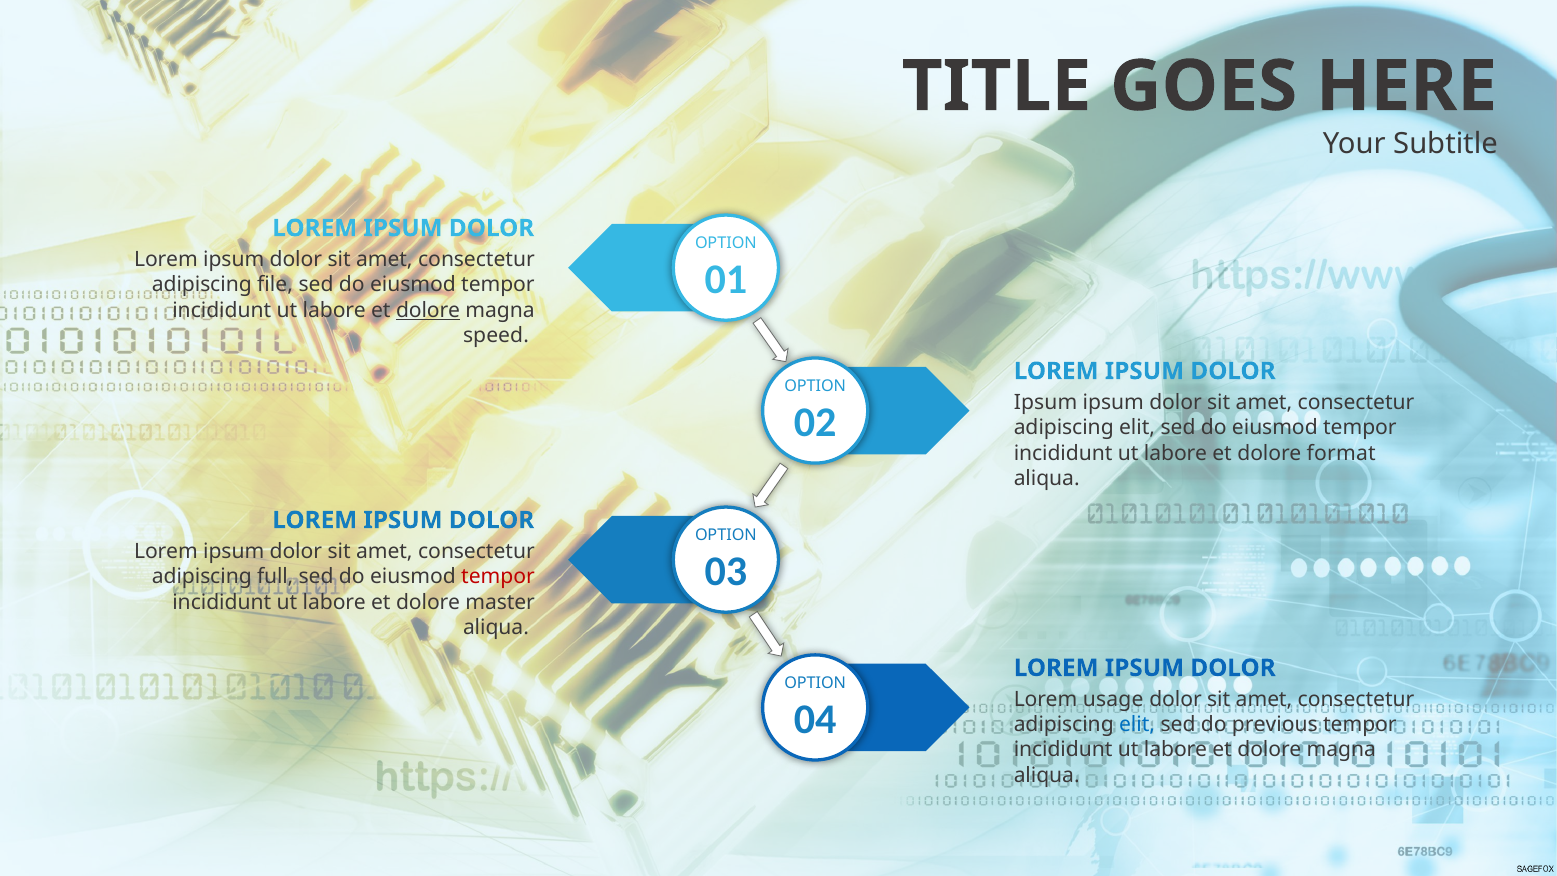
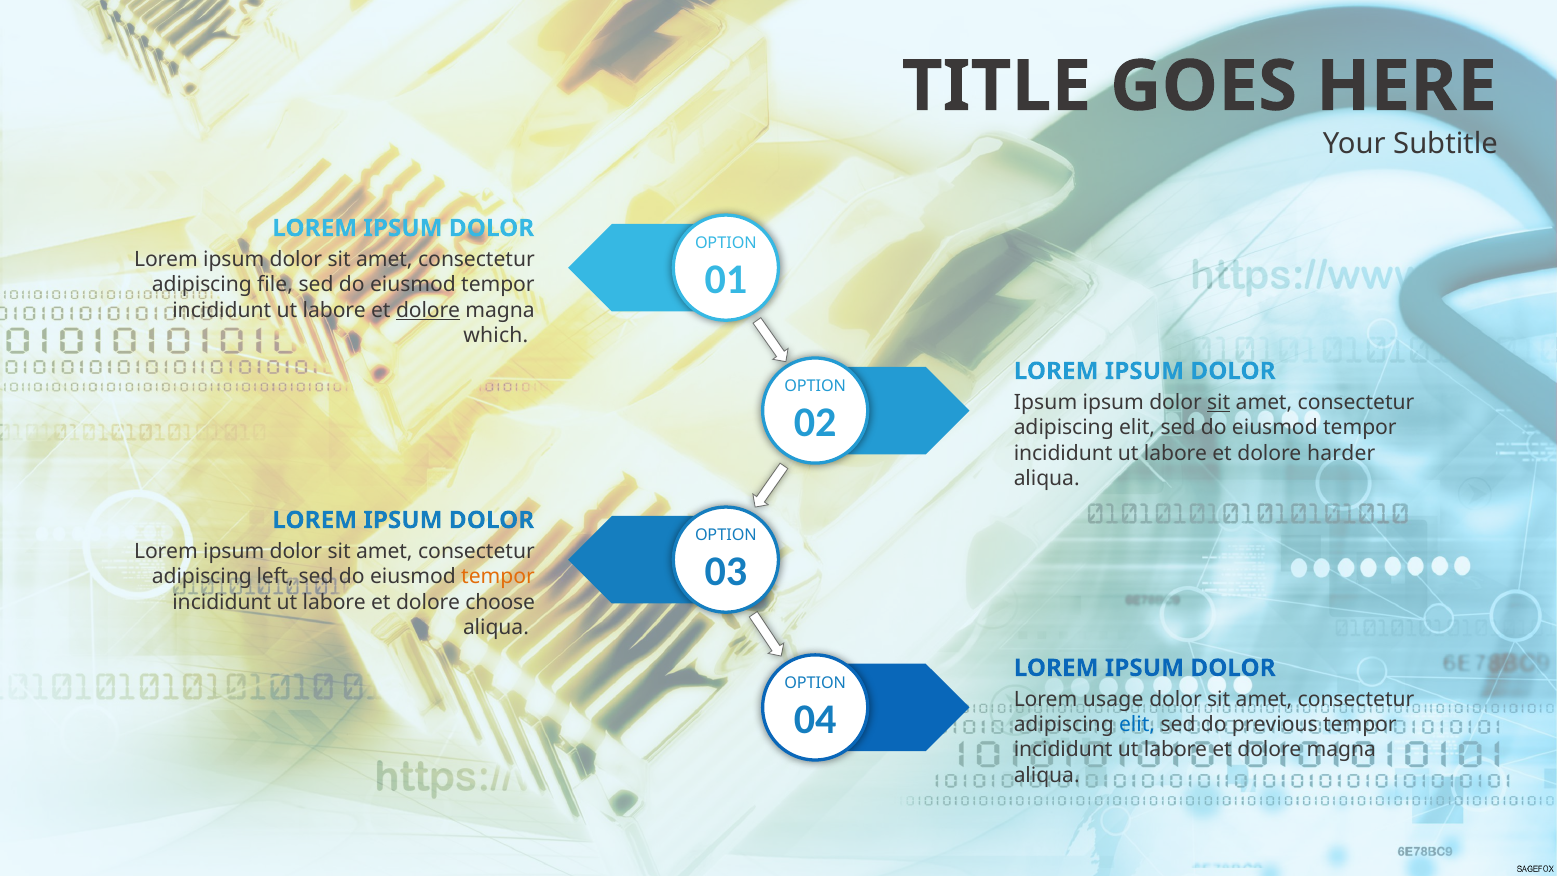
speed: speed -> which (496, 335)
sit underline: none -> present (1219, 402)
format: format -> harder (1341, 453)
full: full -> left (275, 577)
tempor colour: red -> orange (498, 577)
master: master -> choose (500, 602)
